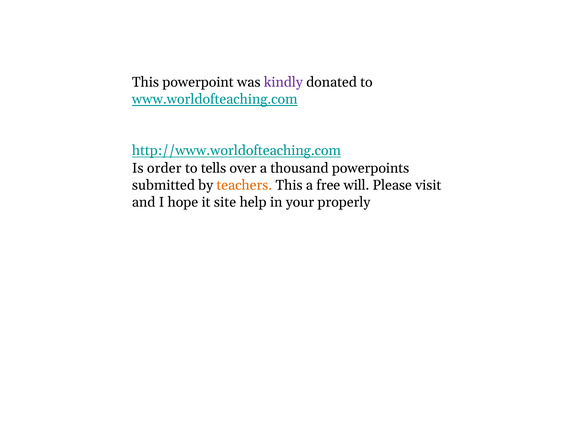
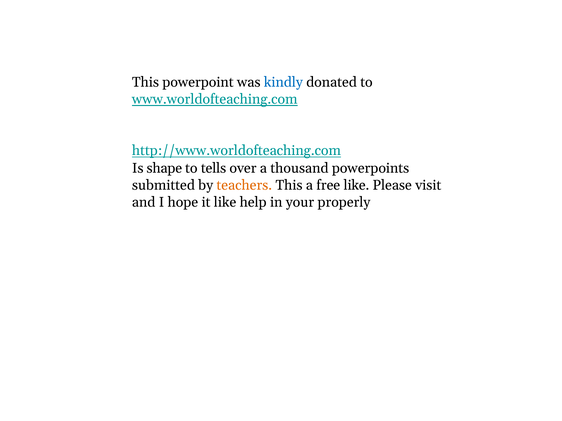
kindly colour: purple -> blue (283, 82)
order: order -> shape (164, 169)
free will: will -> like (356, 185)
it site: site -> like (225, 202)
